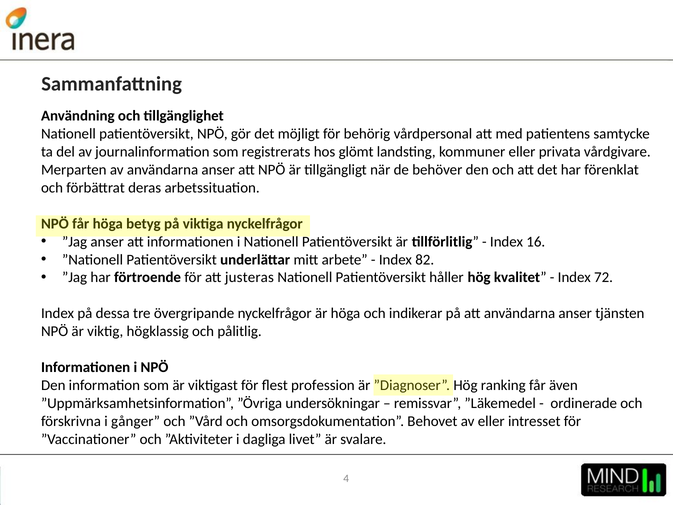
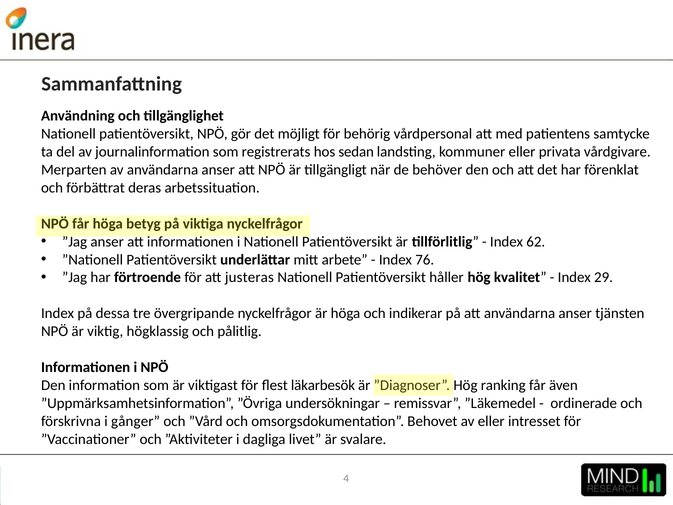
glömt: glömt -> sedan (356, 152)
16: 16 -> 62 (536, 242)
82: 82 -> 76 (425, 259)
72: 72 -> 29 (604, 277)
profession: profession -> läkarbesök (323, 385)
